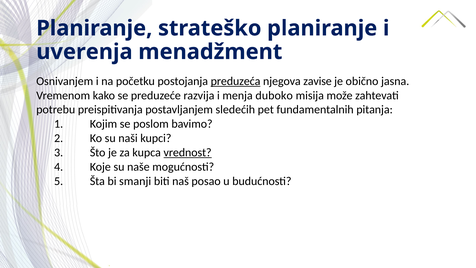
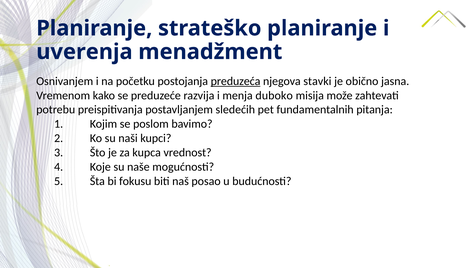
zavise: zavise -> stavki (317, 81)
vrednost underline: present -> none (188, 152)
smanji: smanji -> fokusu (135, 181)
